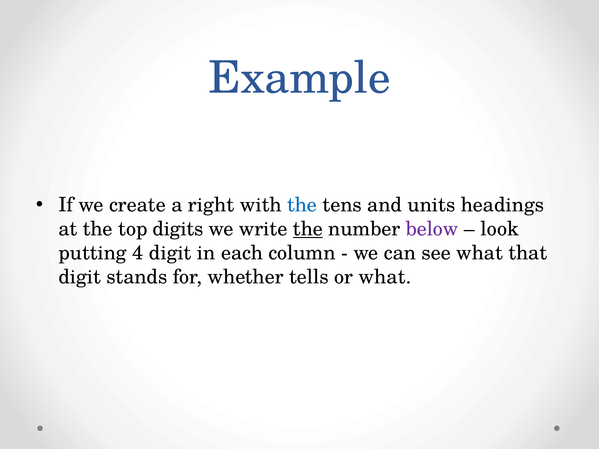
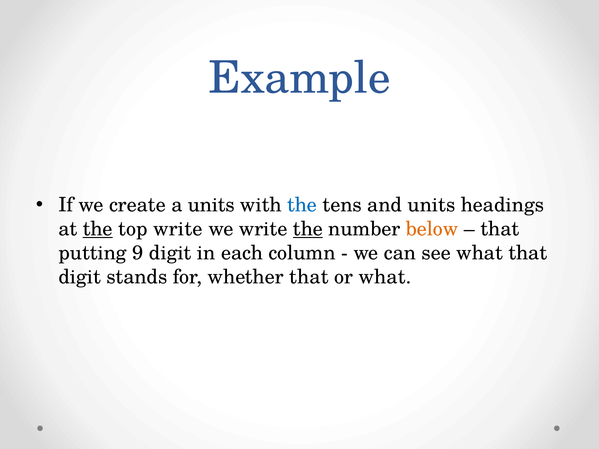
a right: right -> units (211, 205)
the underline: none -> present (98, 229)
top digits: digits -> write (178, 229)
below colour: purple -> orange (432, 229)
look: look -> that (500, 229)
4: 4 -> 9 (138, 253)
whether tells: tells -> that (309, 277)
